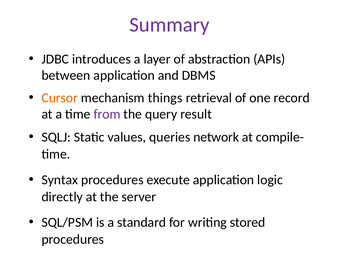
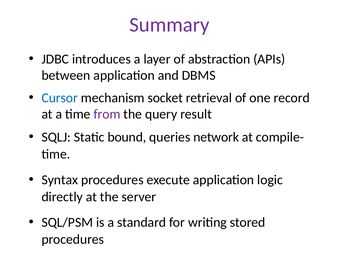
Cursor colour: orange -> blue (60, 97)
things: things -> socket (165, 97)
values: values -> bound (127, 137)
